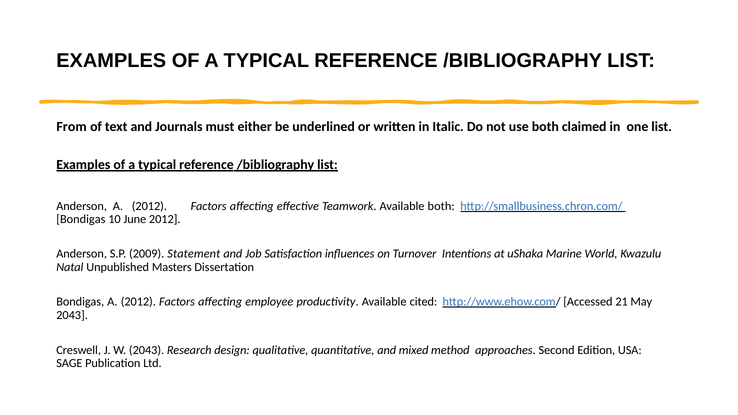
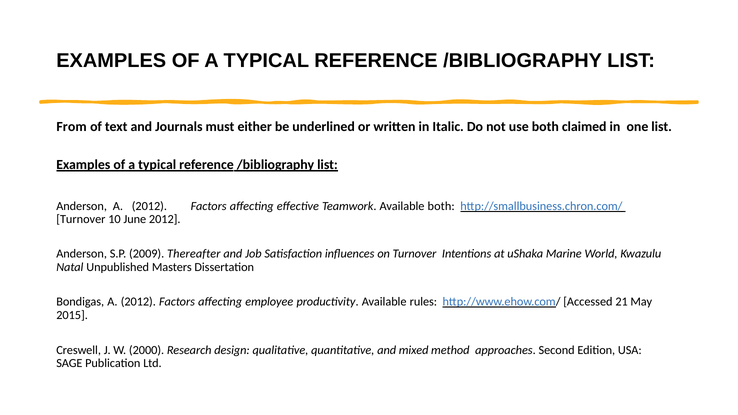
Bondigas: Bondigas -> Turnover (81, 219)
Statement: Statement -> Thereafter (194, 254)
cited: cited -> rules (423, 302)
2043: 2043 -> 2015 (72, 315)
W 2043: 2043 -> 2000 (147, 350)
